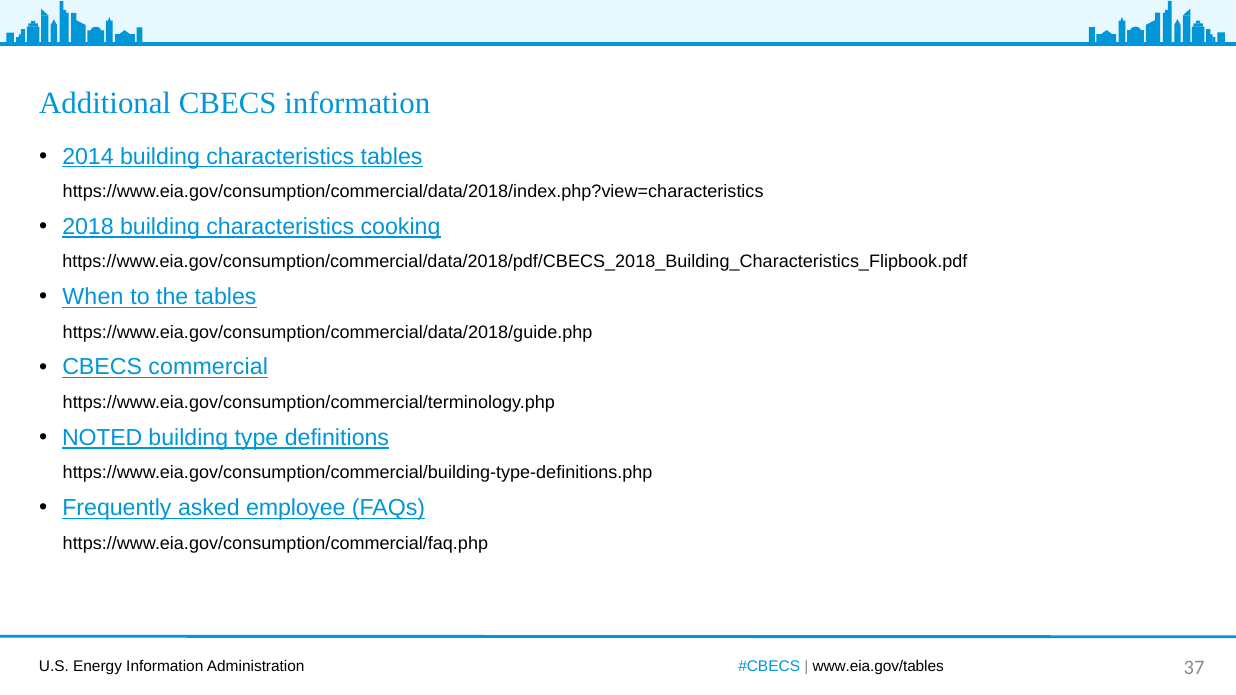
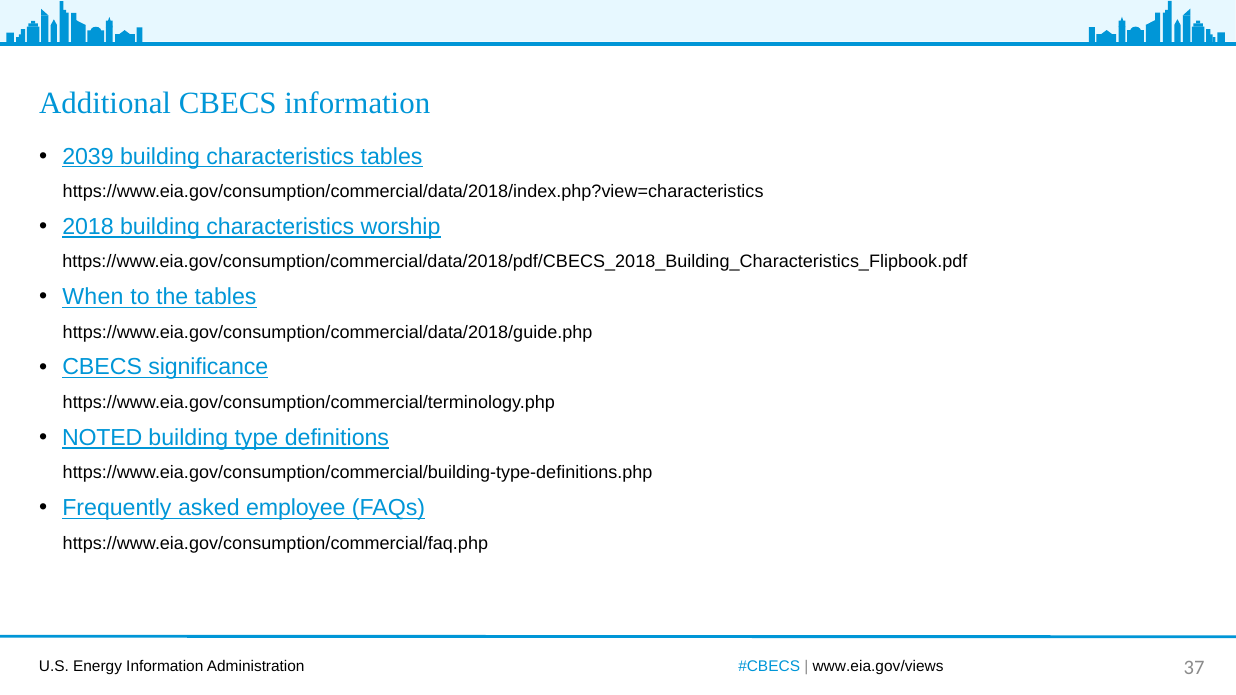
2014: 2014 -> 2039 (88, 156)
cooking: cooking -> worship (401, 227)
commercial: commercial -> significance (208, 367)
www.eia.gov/tables: www.eia.gov/tables -> www.eia.gov/views (878, 667)
